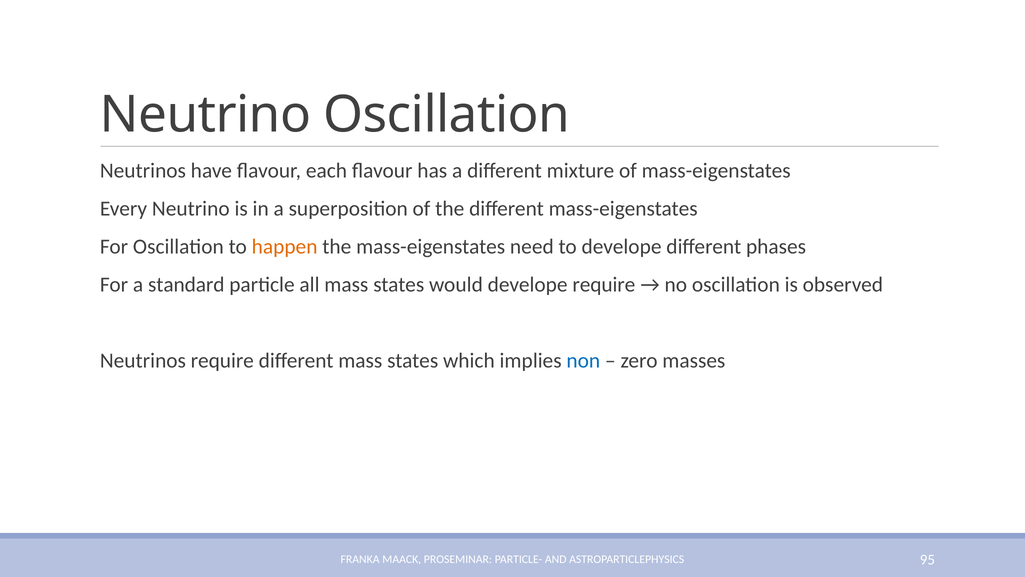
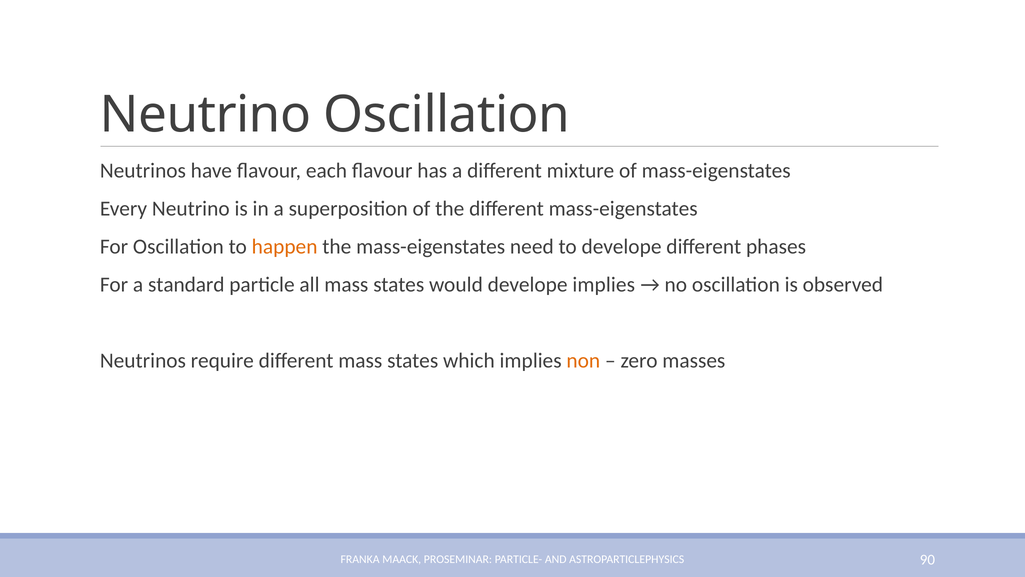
develope require: require -> implies (604, 284)
non colour: blue -> orange (583, 360)
95: 95 -> 90 (927, 559)
